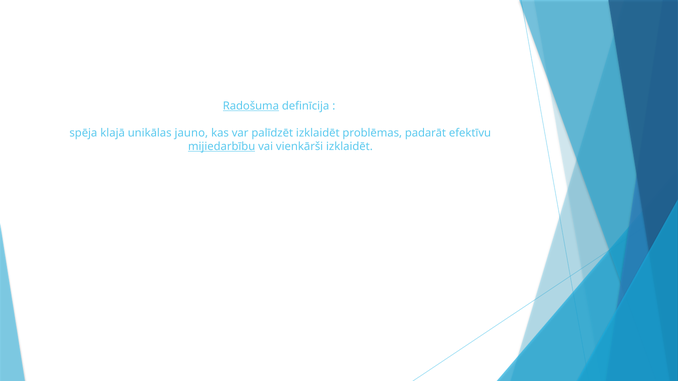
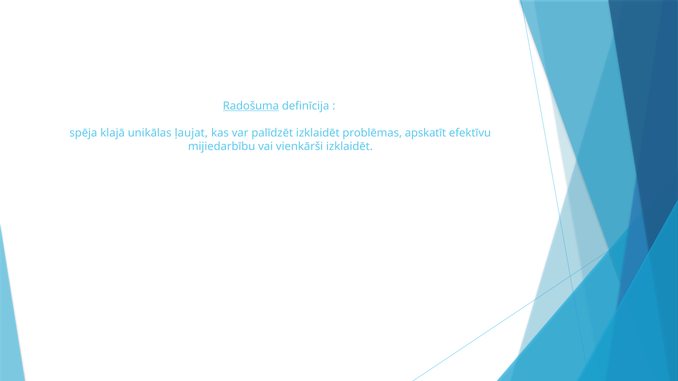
jauno: jauno -> ļaujat (191, 133)
padarāt: padarāt -> apskatīt (426, 133)
mijiedarbību underline: present -> none (222, 147)
